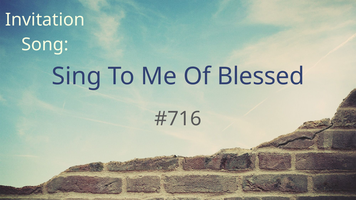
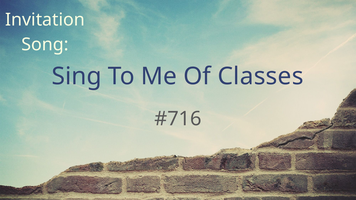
Blessed: Blessed -> Classes (261, 76)
